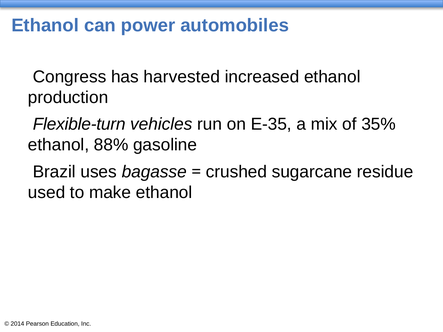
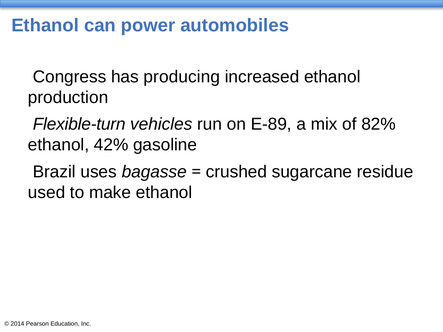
harvested: harvested -> producing (182, 77)
E-35: E-35 -> E-89 (271, 124)
35%: 35% -> 82% (379, 124)
88%: 88% -> 42% (111, 145)
